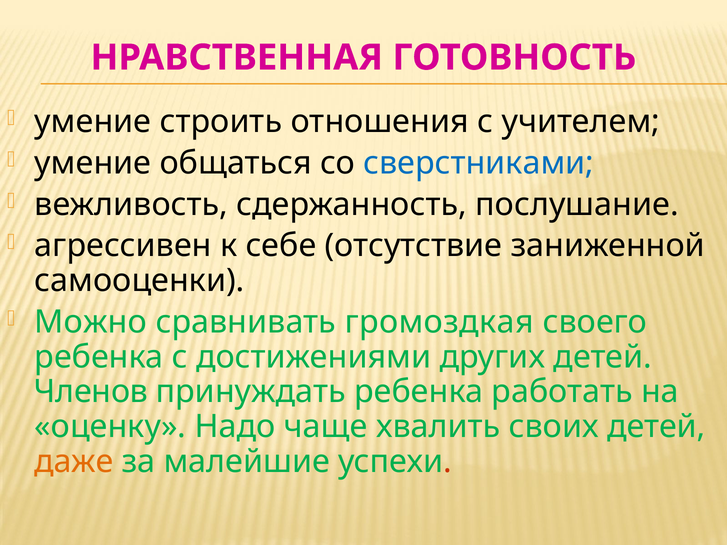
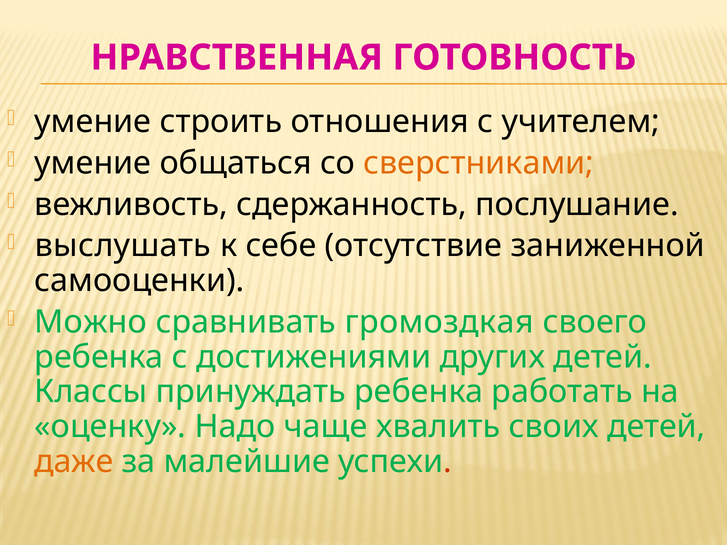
сверстниками colour: blue -> orange (479, 163)
агрессивен: агрессивен -> выслушать (123, 246)
Членов: Членов -> Классы (91, 392)
